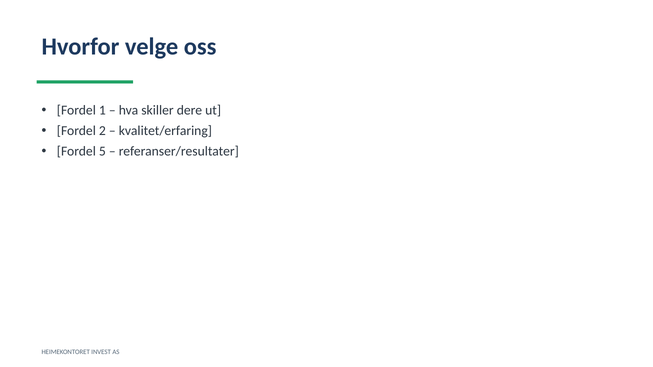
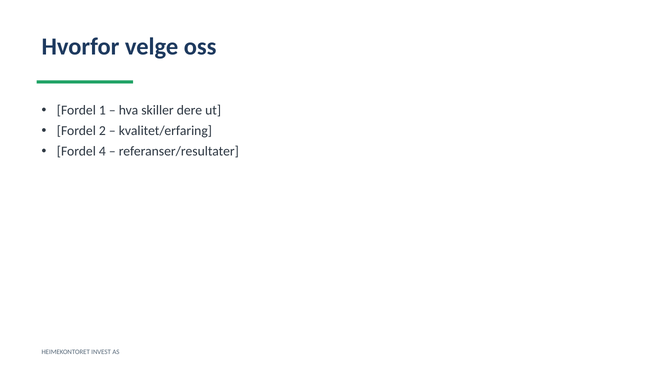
5: 5 -> 4 (102, 151)
